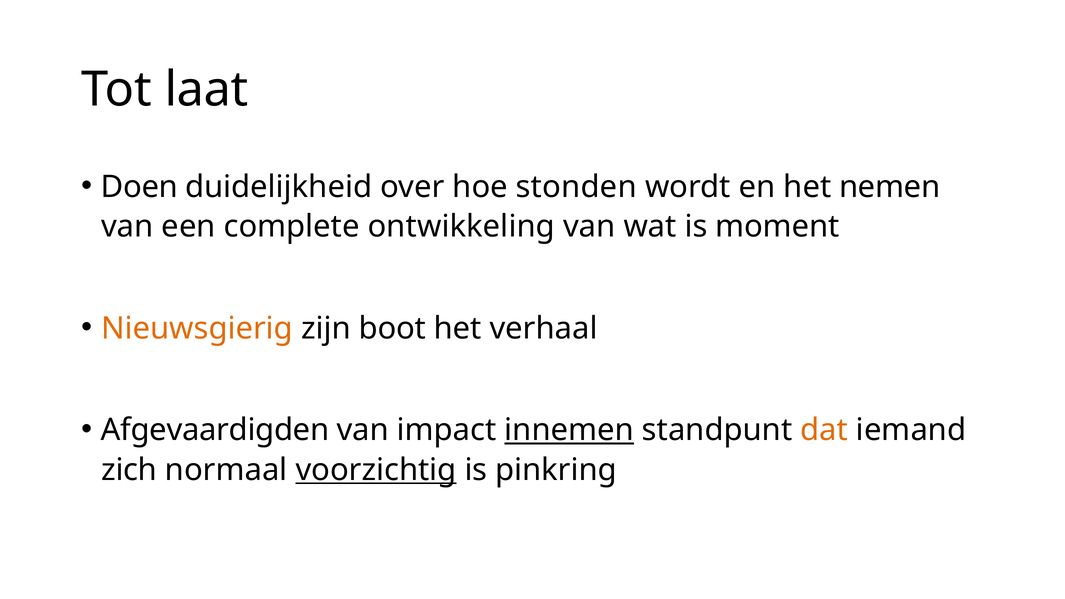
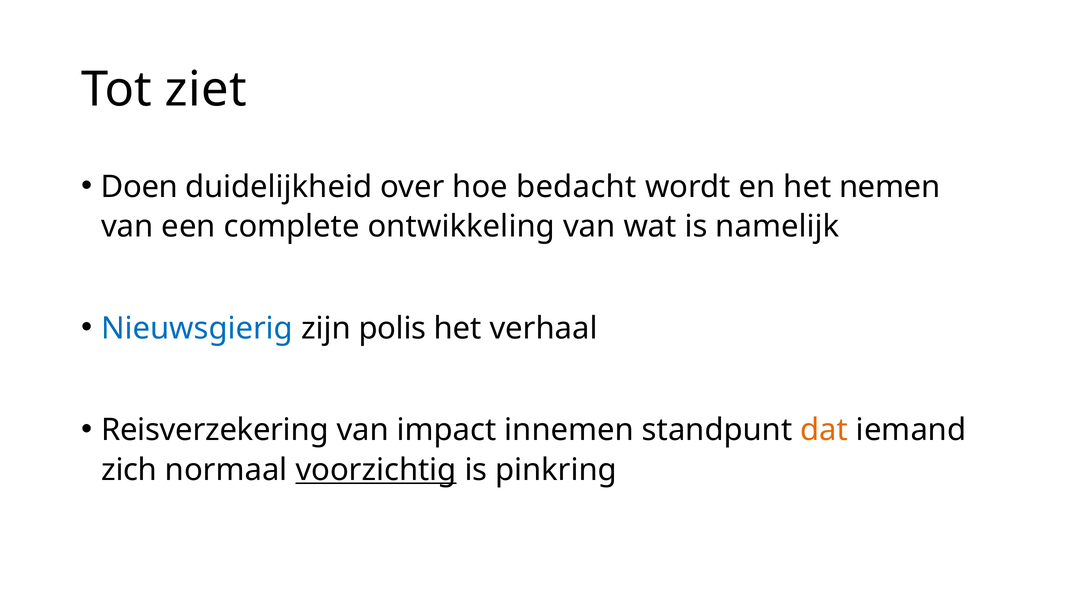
laat: laat -> ziet (206, 89)
stonden: stonden -> bedacht (576, 187)
moment: moment -> namelijk (777, 227)
Nieuwsgierig colour: orange -> blue (197, 328)
boot: boot -> polis (392, 328)
Afgevaardigden: Afgevaardigden -> Reisverzekering (215, 430)
innemen underline: present -> none (569, 430)
